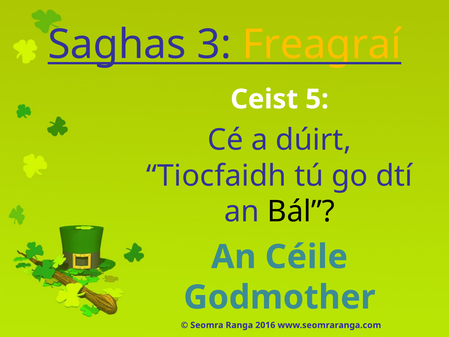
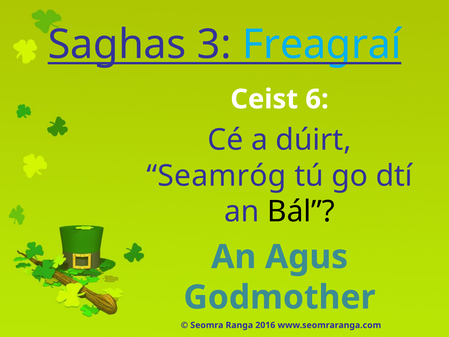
Freagraí colour: yellow -> light blue (322, 44)
5: 5 -> 6 (317, 99)
Tiocfaidh: Tiocfaidh -> Seamróg (216, 176)
Céile: Céile -> Agus (307, 257)
